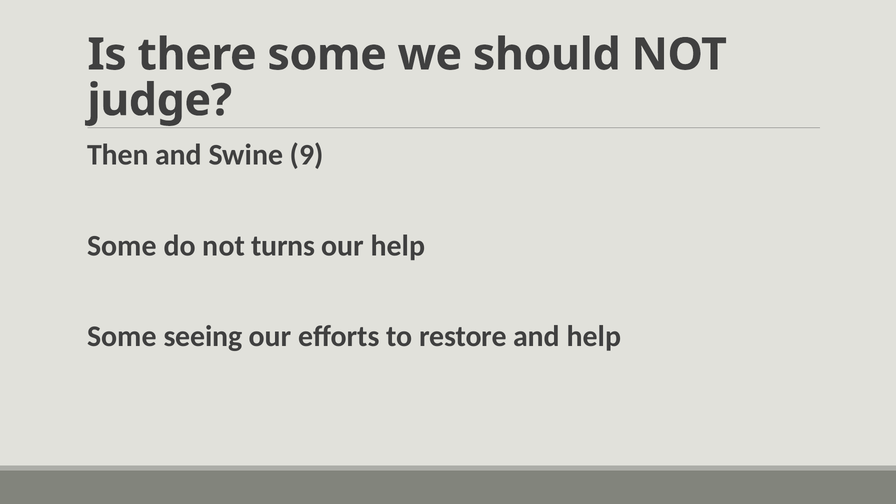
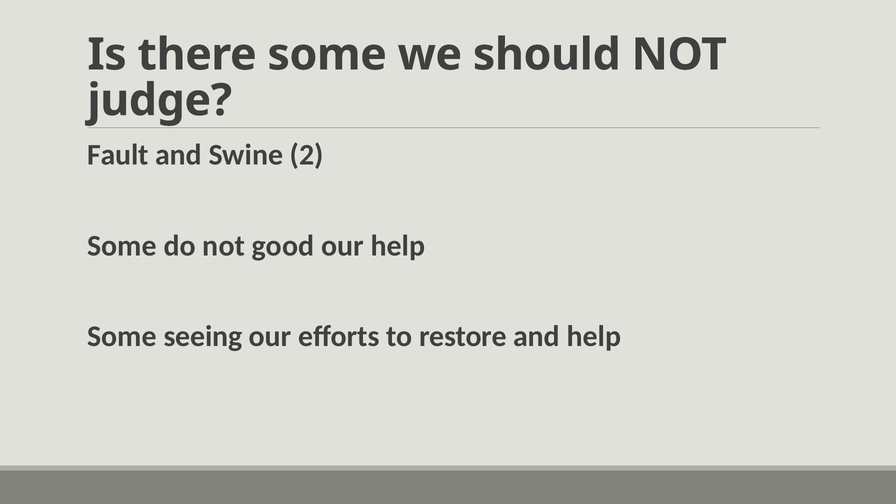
Then: Then -> Fault (118, 155)
9: 9 -> 2 (307, 155)
turns: turns -> good (283, 246)
